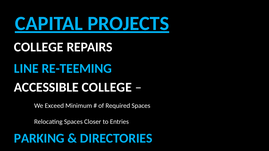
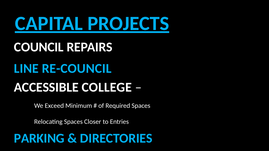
COLLEGE: COLLEGE -> COUNCIL (39, 47)
RE-TEEMING: RE-TEEMING -> RE-COUNCIL (77, 69)
